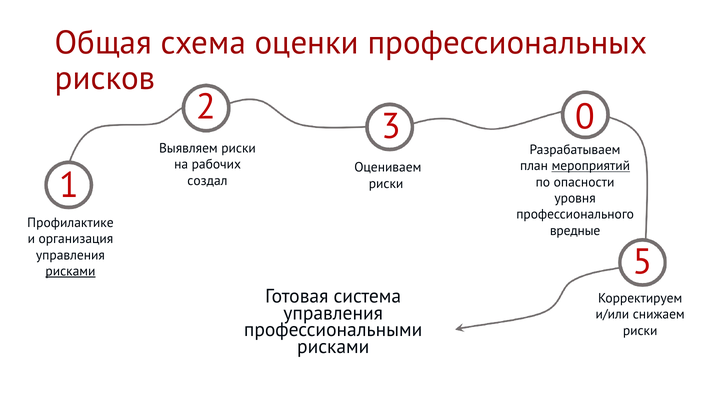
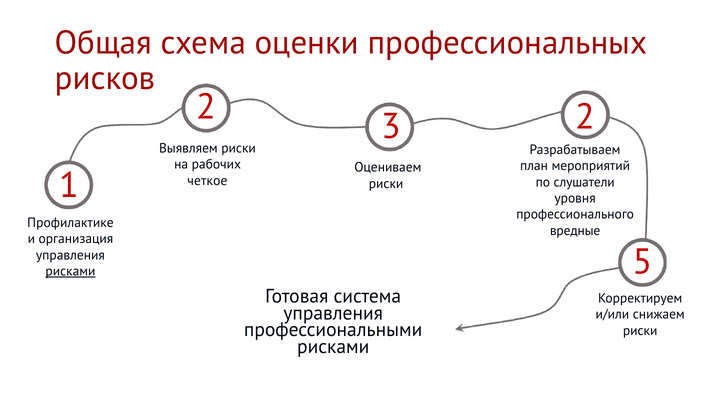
3 0: 0 -> 2 (585, 117)
мероприятий underline: present -> none (591, 166)
создал: создал -> четкое (207, 181)
опасности: опасности -> слушатели (584, 182)
